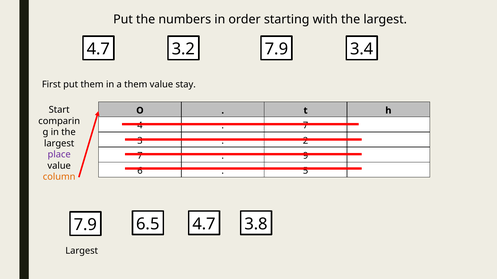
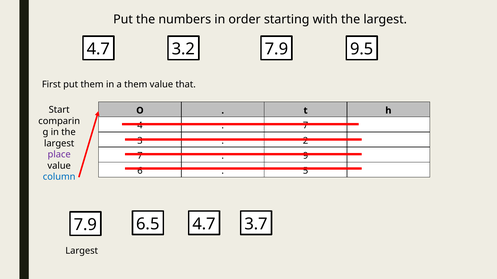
3.4: 3.4 -> 9.5 (362, 49)
stay: stay -> that (186, 85)
column colour: orange -> blue (59, 177)
3.8: 3.8 -> 3.7 (256, 224)
